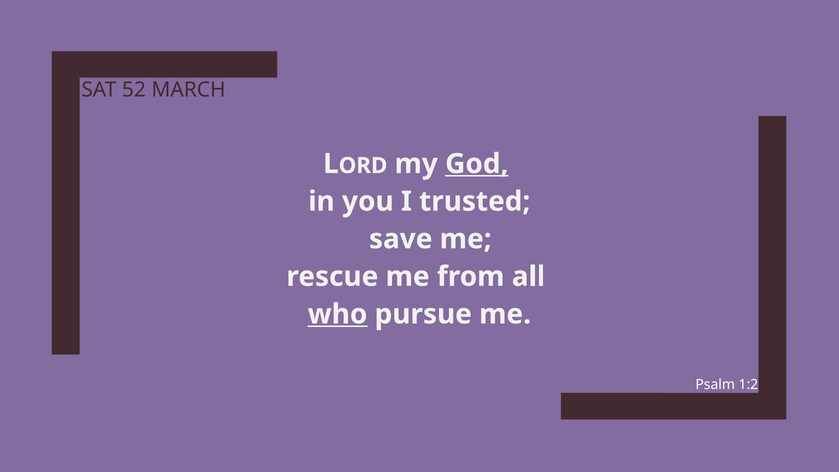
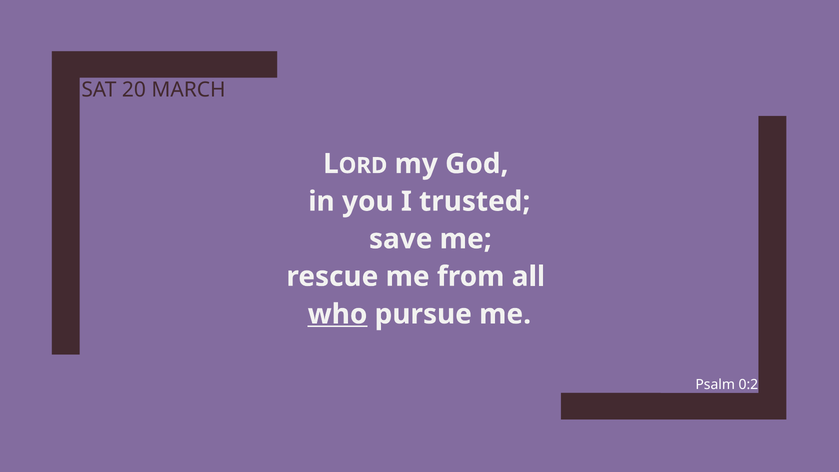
52: 52 -> 20 (134, 90)
God underline: present -> none (477, 164)
1:2: 1:2 -> 0:2 (748, 384)
